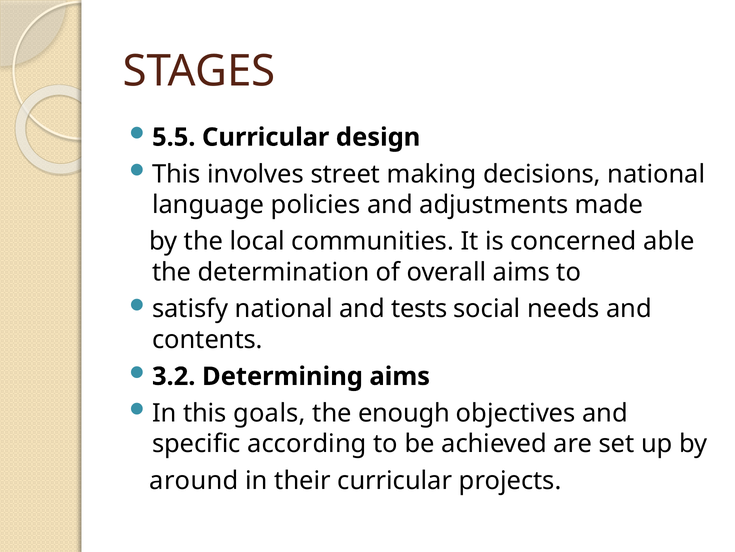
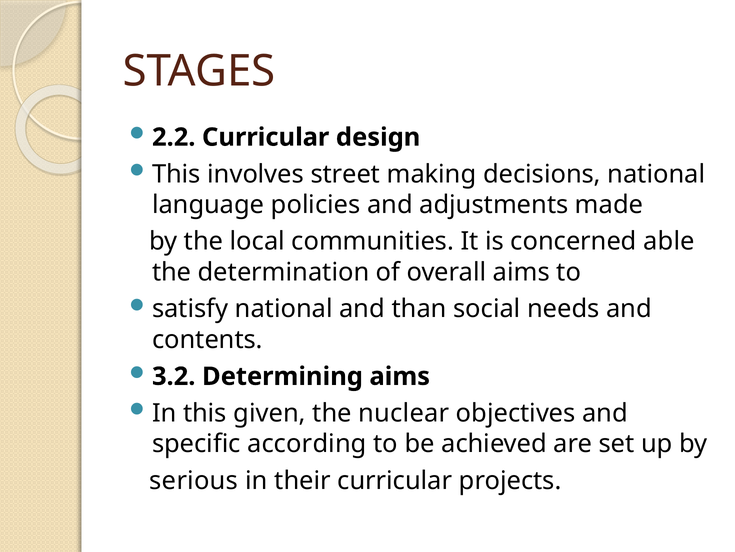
5.5: 5.5 -> 2.2 (174, 137)
tests: tests -> than (419, 309)
goals: goals -> given (270, 413)
enough: enough -> nuclear (404, 413)
around: around -> serious (194, 480)
